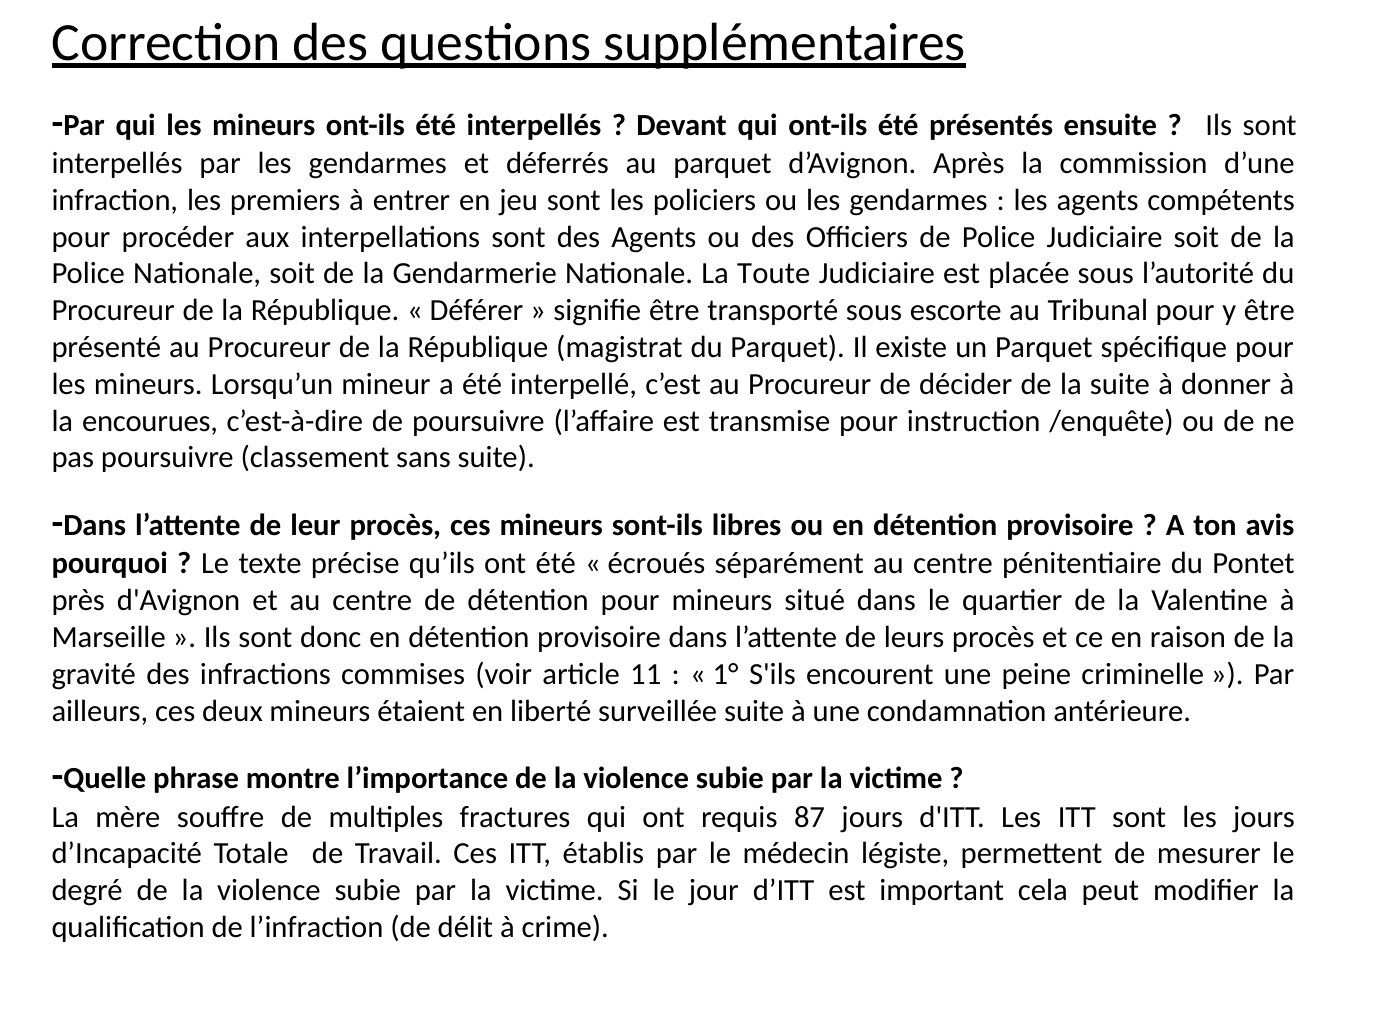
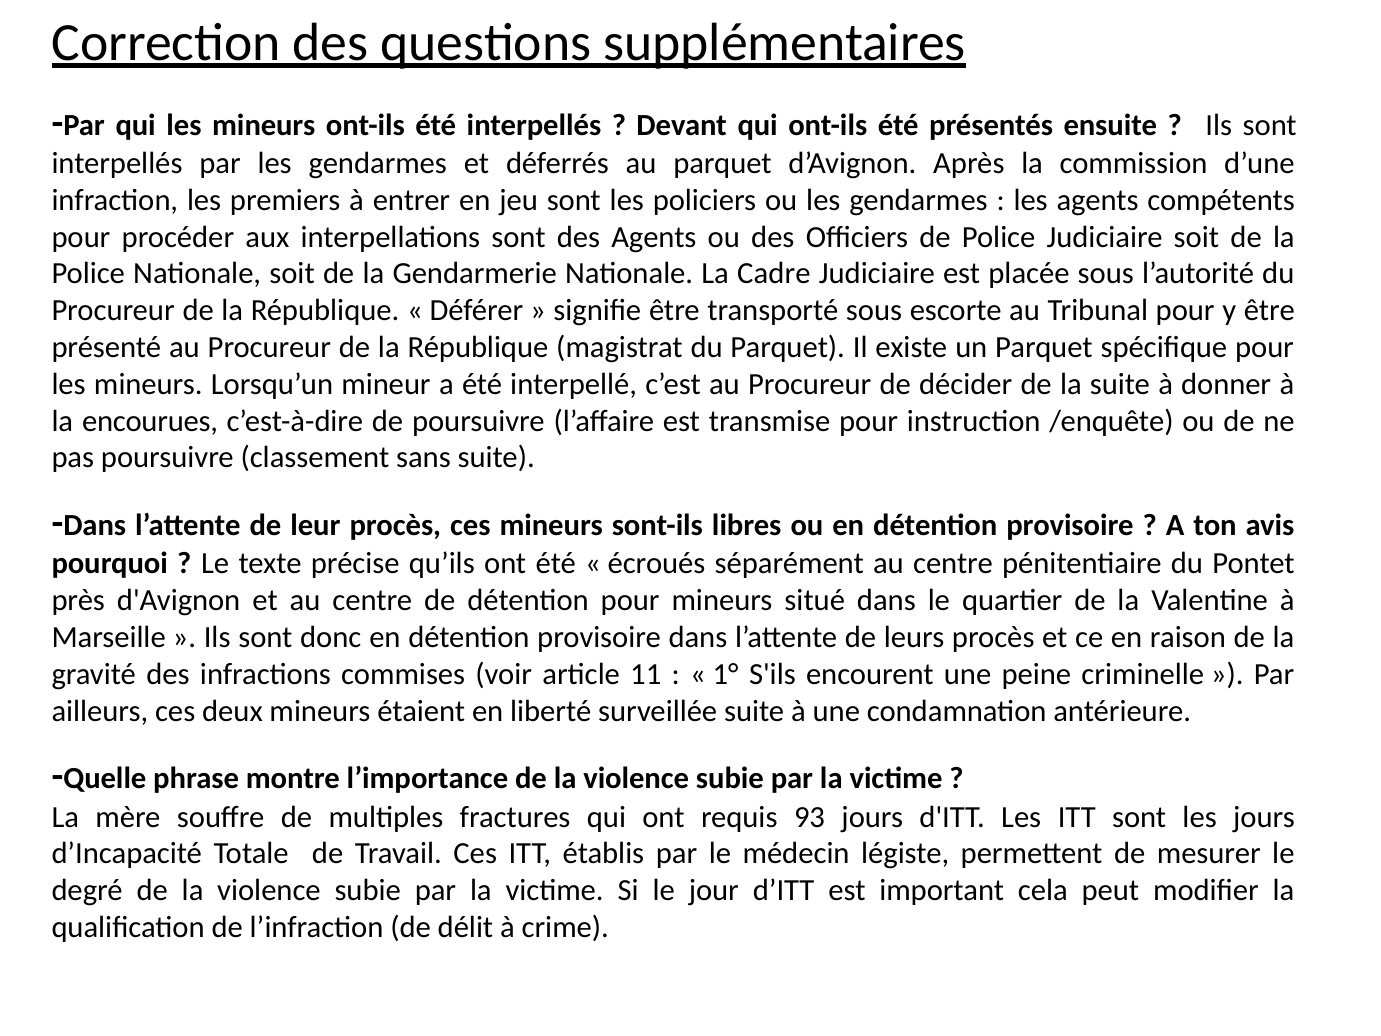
Toute: Toute -> Cadre (774, 274)
87: 87 -> 93 (810, 817)
